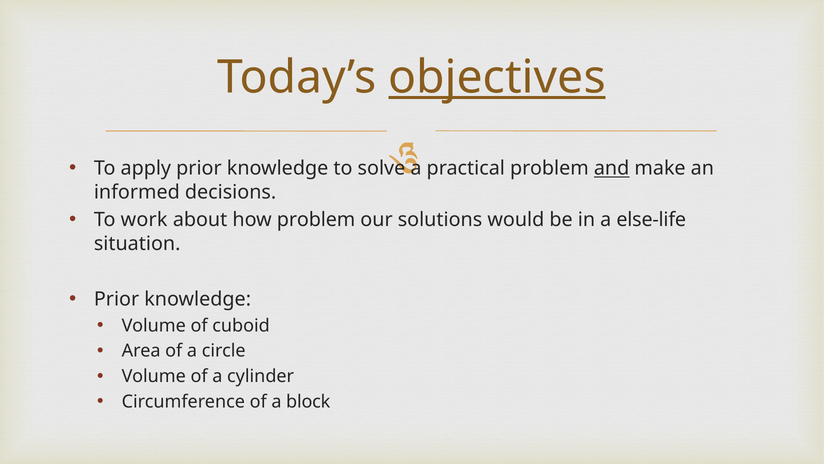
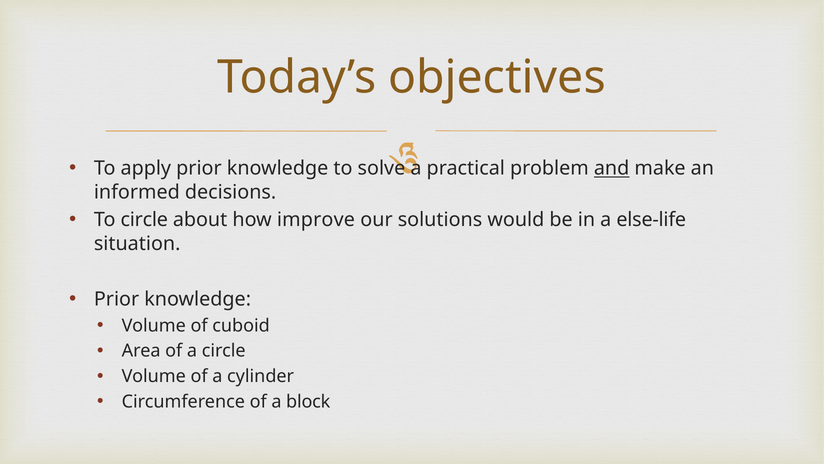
objectives underline: present -> none (497, 77)
To work: work -> circle (144, 220)
how problem: problem -> improve (316, 220)
